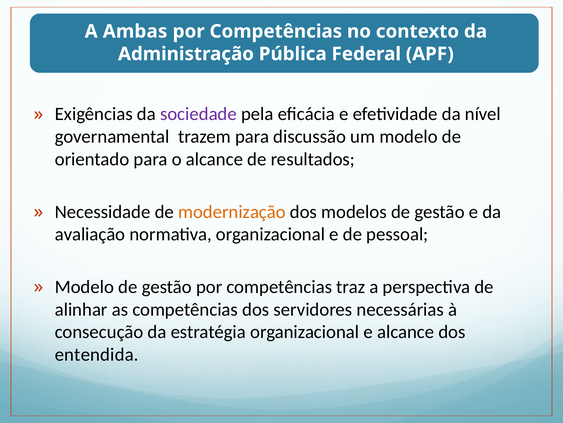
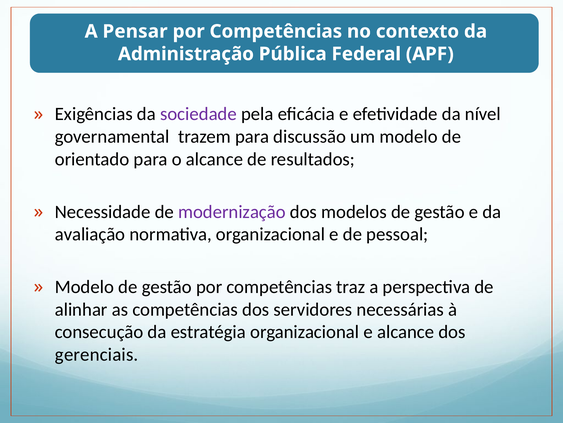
Ambas: Ambas -> Pensar (135, 31)
modernização colour: orange -> purple (232, 211)
entendida: entendida -> gerenciais (97, 354)
